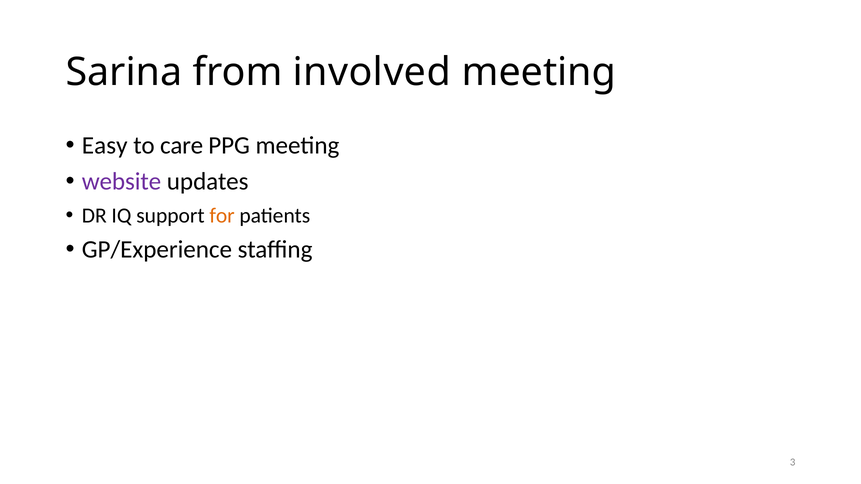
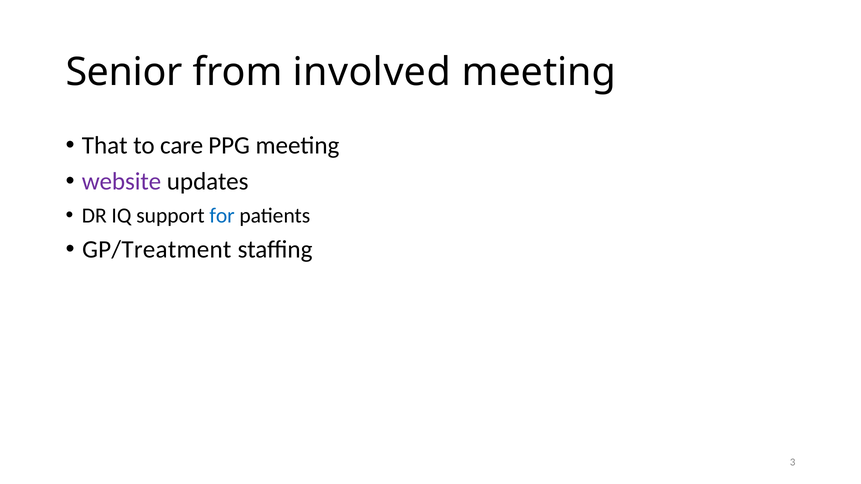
Sarina: Sarina -> Senior (124, 72)
Easy: Easy -> That (105, 146)
for colour: orange -> blue (222, 216)
GP/Experience: GP/Experience -> GP/Treatment (157, 250)
